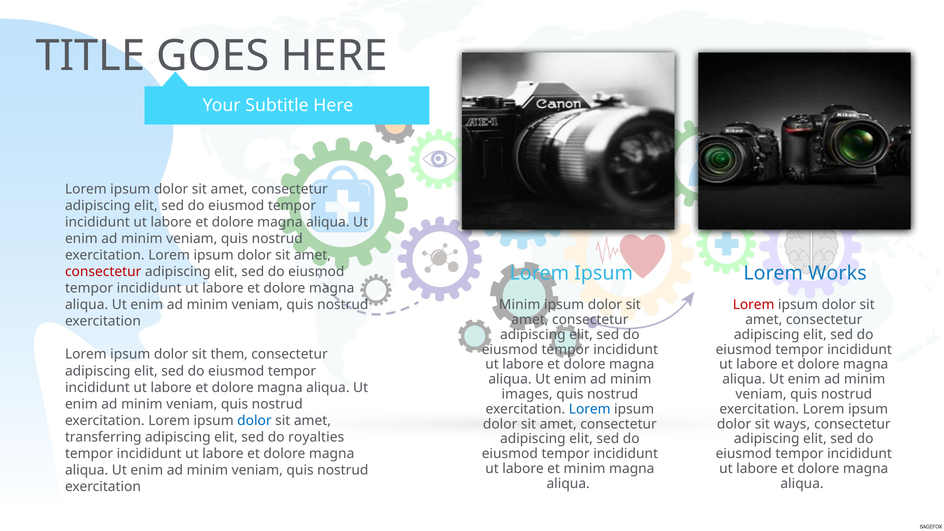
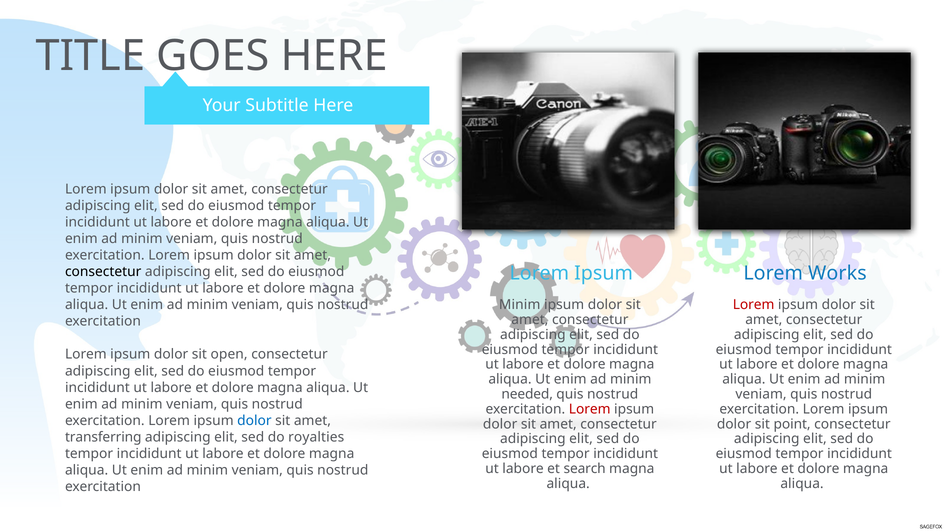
consectetur colour: red -> black (103, 272)
them: them -> open (229, 354)
images: images -> needed (527, 394)
Lorem colour: blue -> red (590, 409)
ways: ways -> point (792, 424)
et minim: minim -> search (585, 469)
